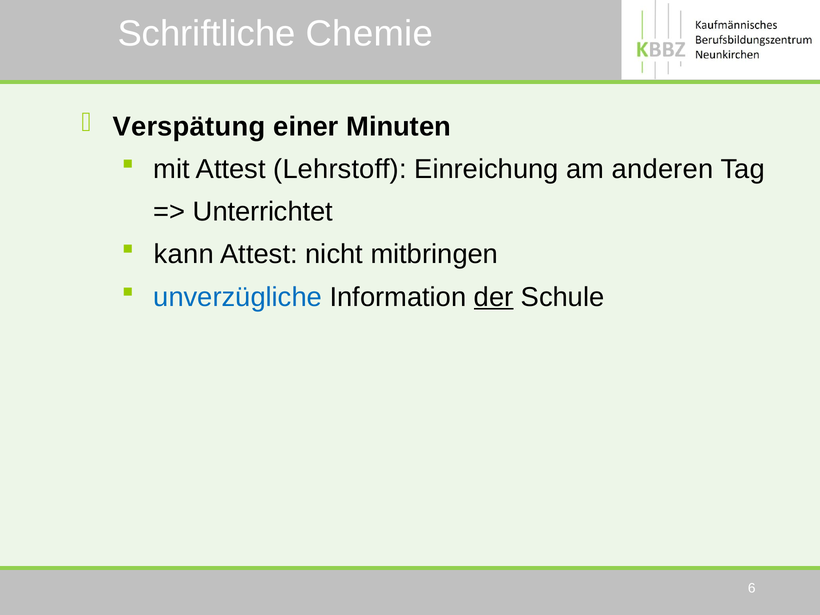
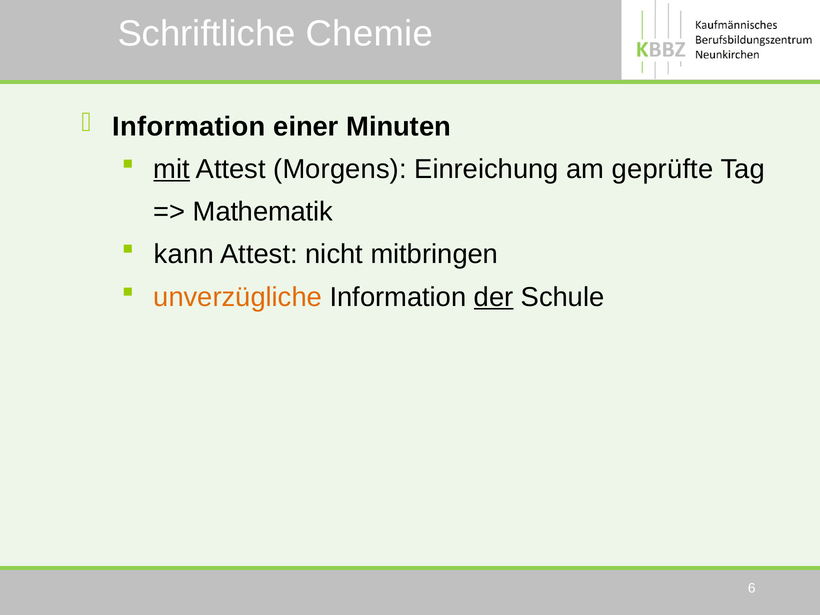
Verspätung: Verspätung -> Information (189, 127)
mit underline: none -> present (172, 169)
Lehrstoff: Lehrstoff -> Morgens (340, 169)
anderen: anderen -> geprüfte (663, 169)
Unterrichtet: Unterrichtet -> Mathematik (263, 212)
unverzügliche colour: blue -> orange (238, 297)
